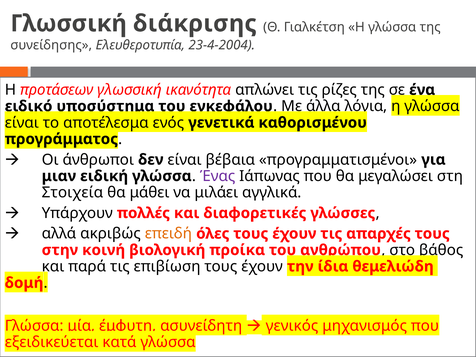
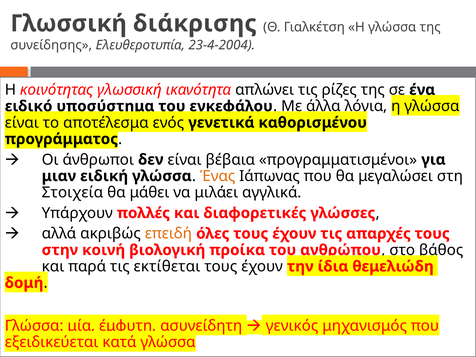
προτάσεων: προτάσεων -> κοινότητας (57, 90)
Ένας colour: purple -> orange (218, 176)
επιβίωση: επιβίωση -> εκτίθεται (167, 266)
